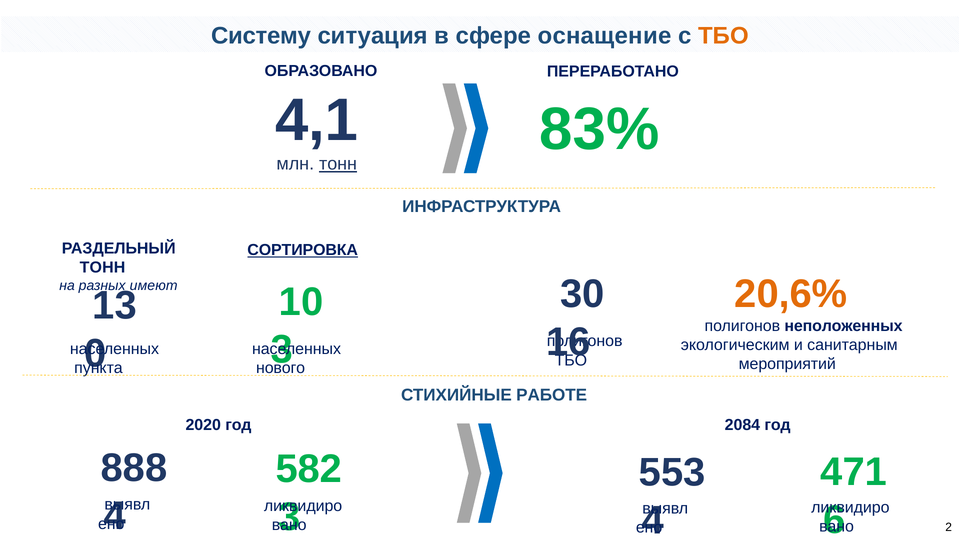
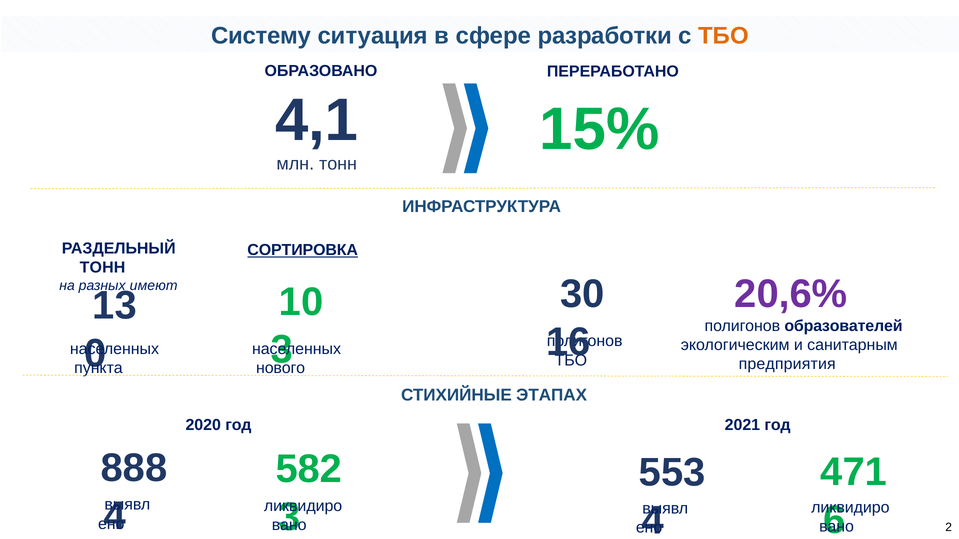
оснащение: оснащение -> разработки (605, 36)
83%: 83% -> 15% (599, 130)
тонн underline: present -> none (338, 164)
20,6% colour: orange -> purple (791, 294)
неположенных: неположенных -> образователей (844, 326)
мероприятий: мероприятий -> предприятия (787, 365)
РАБОТЕ: РАБОТЕ -> ЭТАПАХ (552, 395)
2084: 2084 -> 2021 (742, 425)
